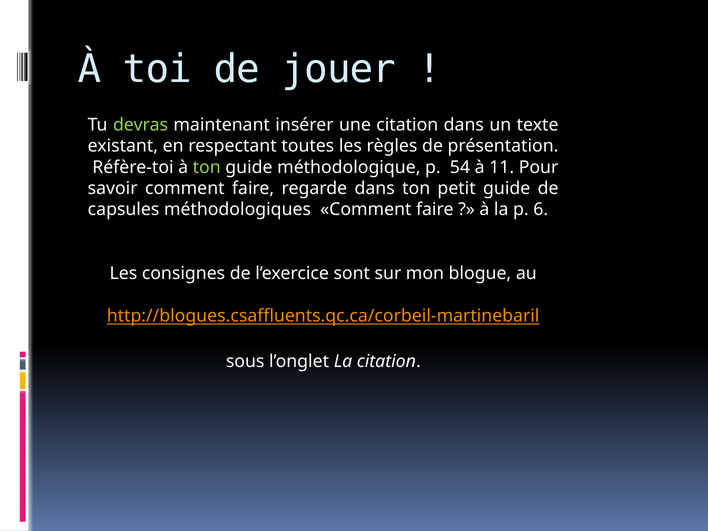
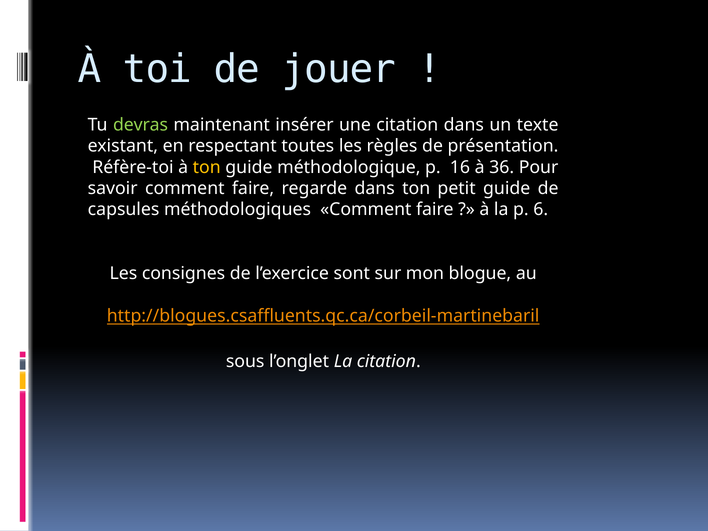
ton colour: light green -> yellow (207, 167)
54: 54 -> 16 (460, 167)
11: 11 -> 36 (502, 167)
